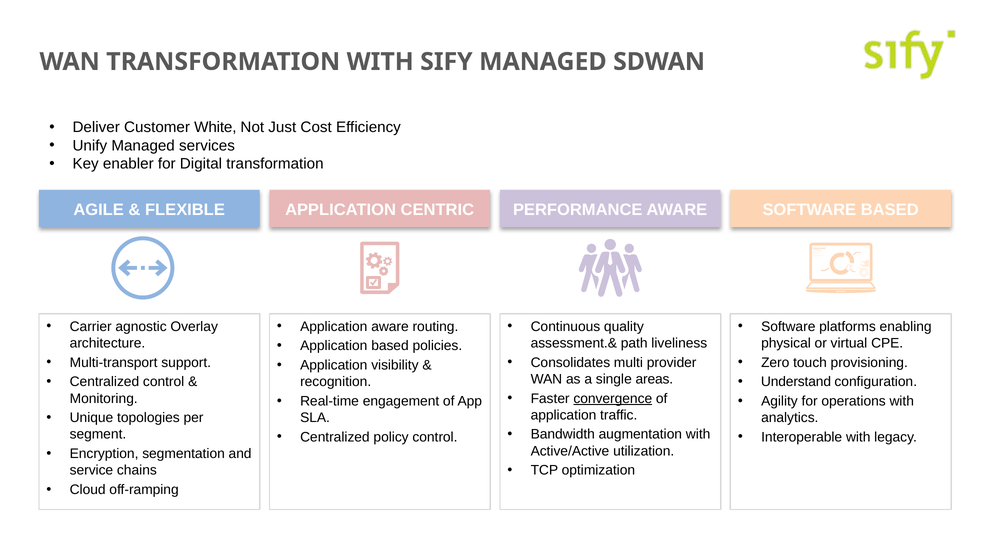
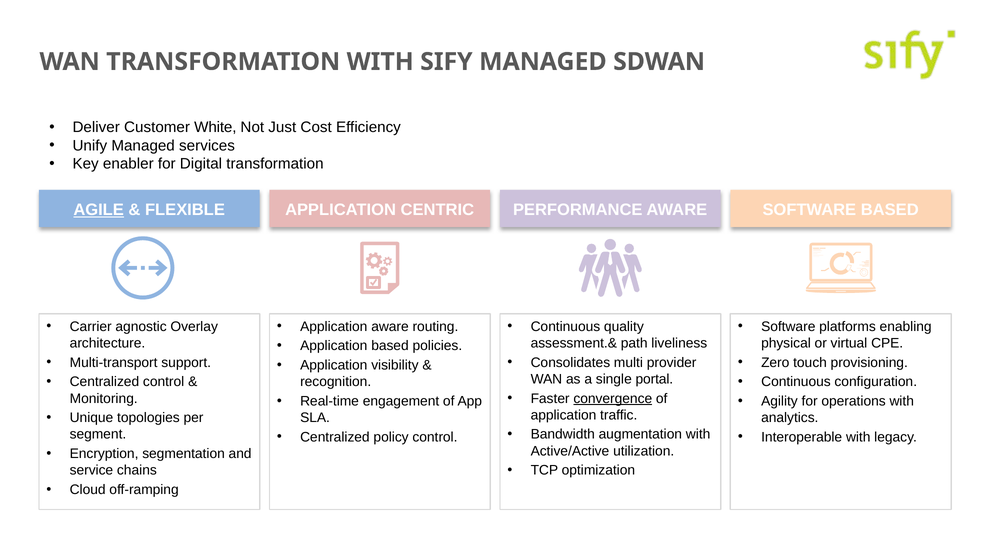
AGILE underline: none -> present (99, 210)
areas: areas -> portal (654, 379)
Understand: Understand -> Continuous (796, 382)
